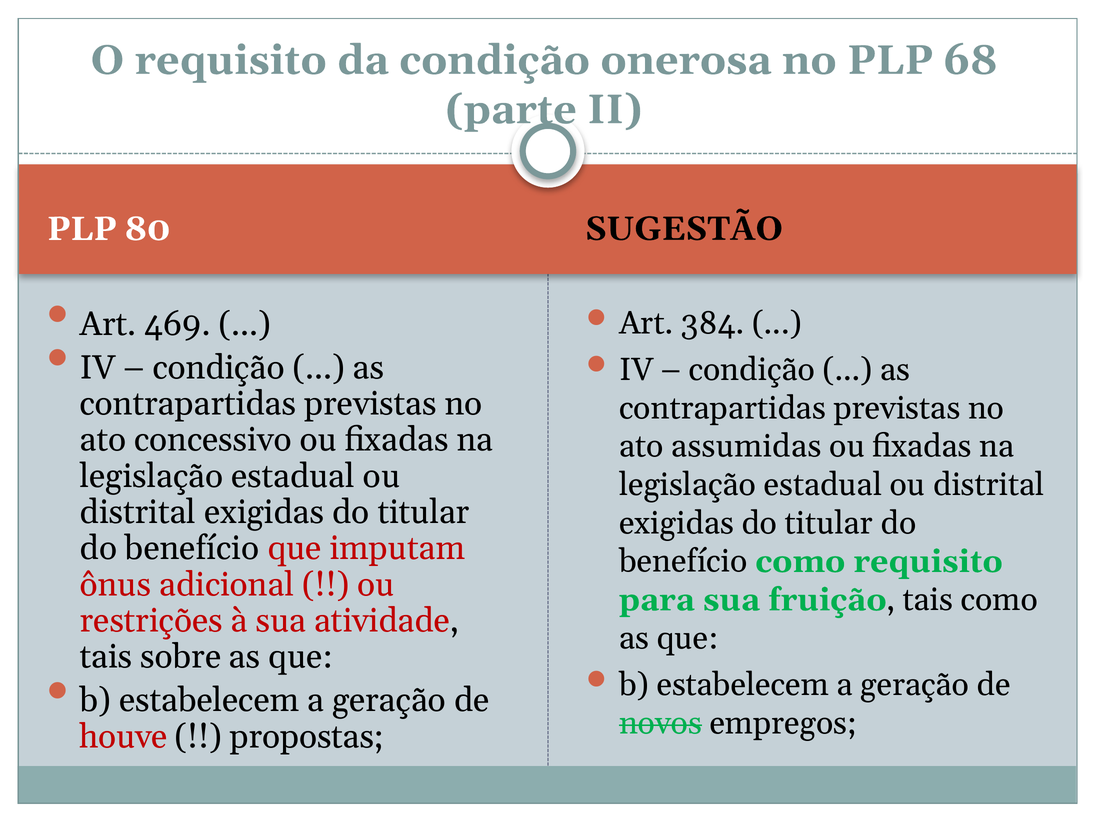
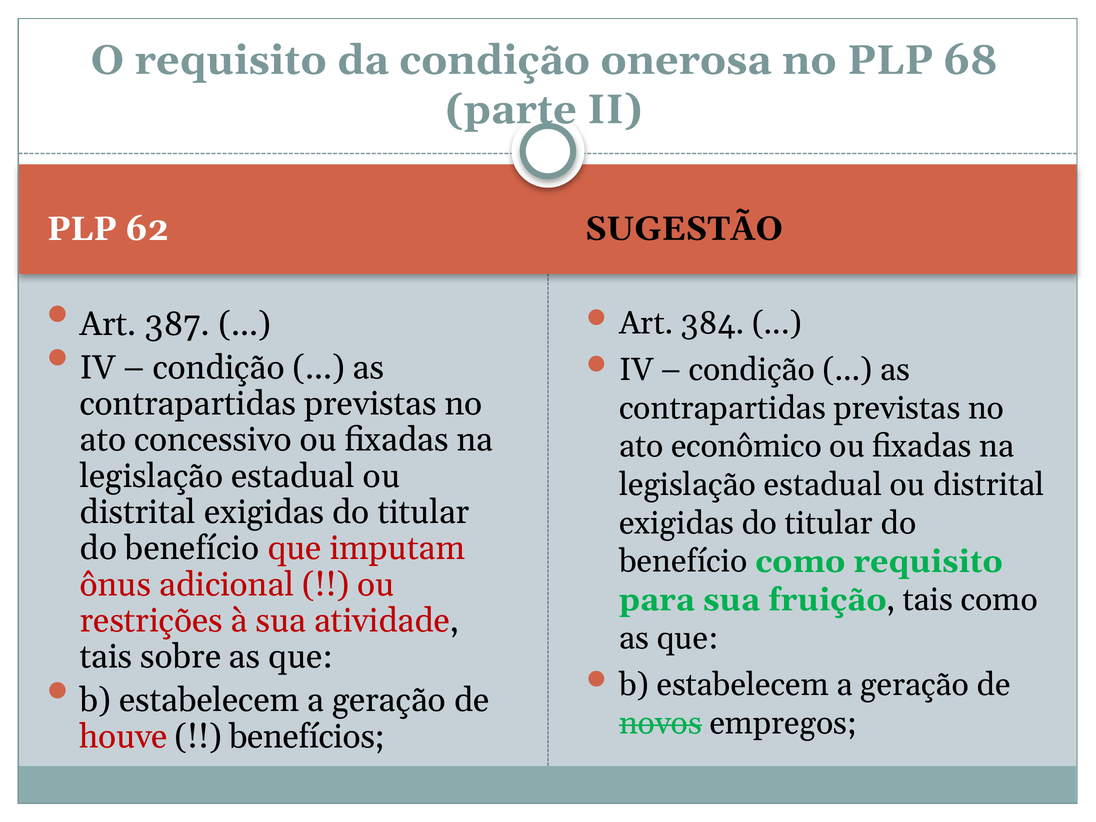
80: 80 -> 62 (147, 229)
469: 469 -> 387 (177, 324)
assumidas: assumidas -> econômico (746, 446)
propostas: propostas -> benefícios (307, 737)
